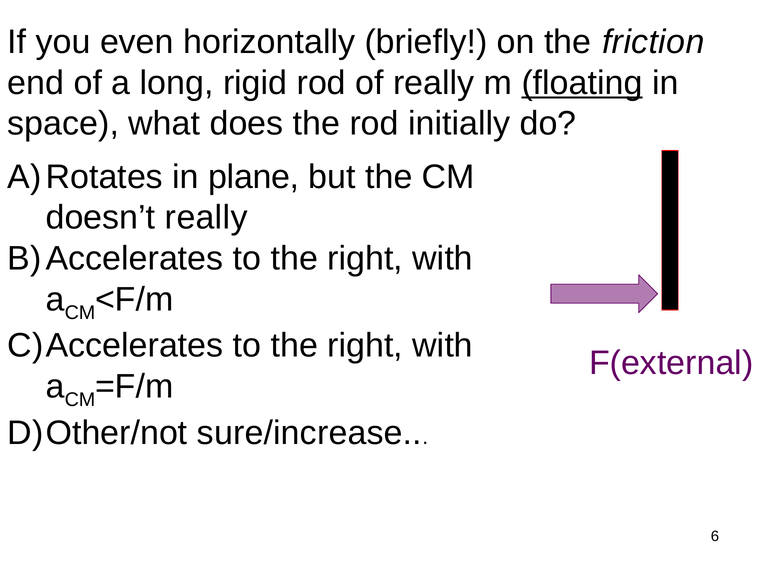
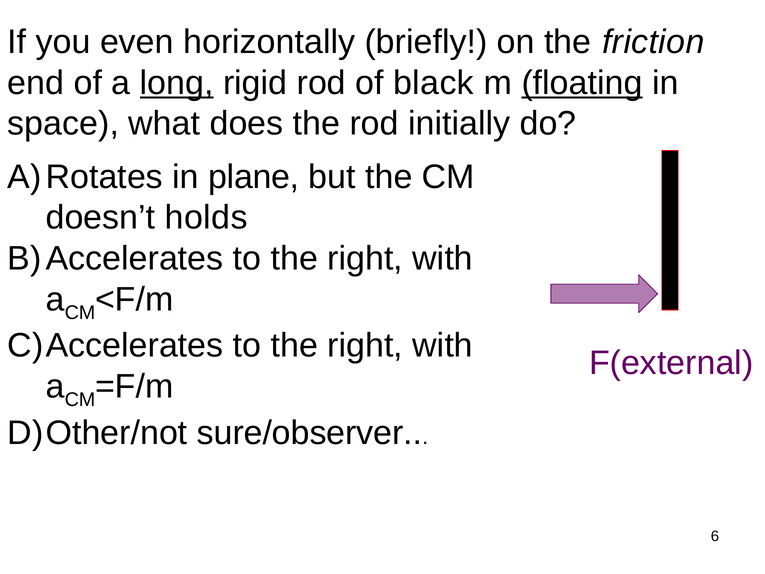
long underline: none -> present (177, 83)
of really: really -> black (434, 83)
doesn’t really: really -> holds (206, 218)
sure/increase: sure/increase -> sure/observer (309, 433)
